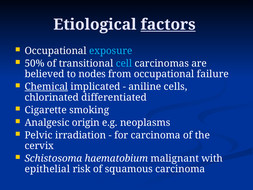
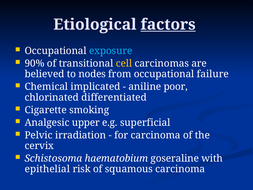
50%: 50% -> 90% (35, 63)
cell colour: light blue -> yellow (124, 63)
Chemical underline: present -> none (46, 87)
cells: cells -> poor (176, 87)
origin: origin -> upper (86, 122)
neoplasms: neoplasms -> superficial (145, 122)
malignant: malignant -> goseraline (175, 158)
